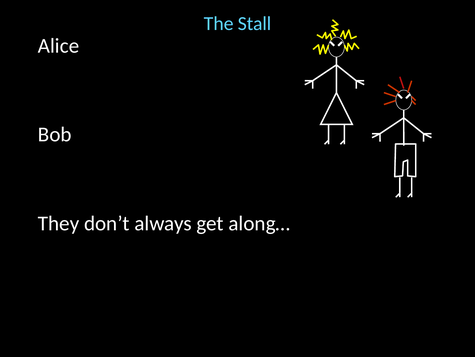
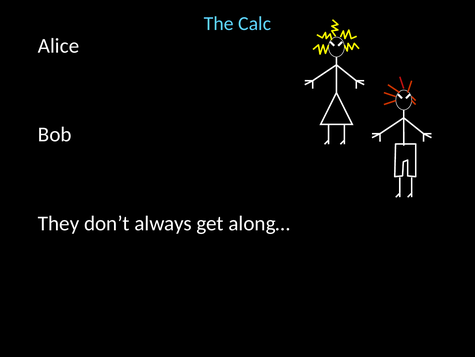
Stall: Stall -> Calc (255, 24)
